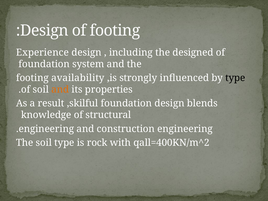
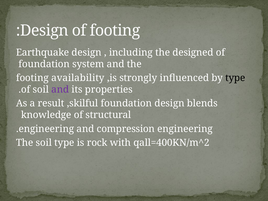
Experience: Experience -> Earthquake (43, 52)
and colour: orange -> purple (60, 90)
construction: construction -> compression (126, 129)
